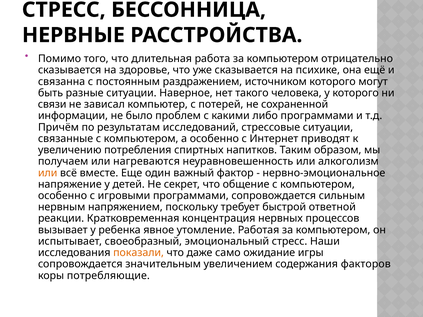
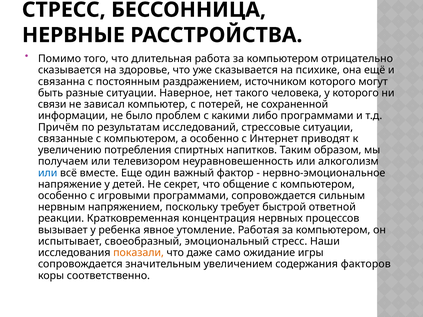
нагреваются: нагреваются -> телевизором (147, 162)
или colour: orange -> blue (48, 173)
потребляющие: потребляющие -> соответственно (108, 276)
